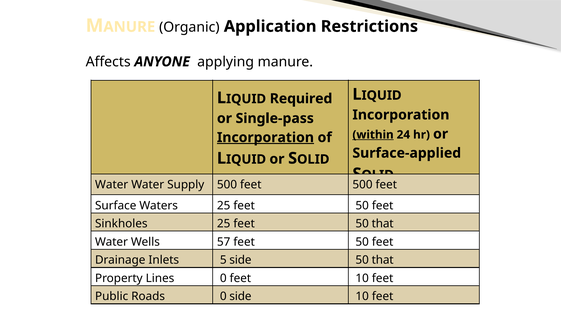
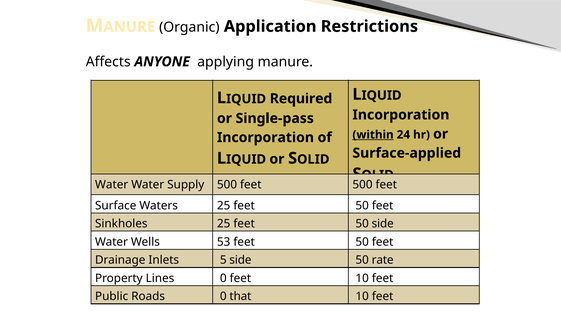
Incorporation underline: present -> none (265, 138)
feet 50 that: that -> side (383, 224)
57: 57 -> 53 (224, 242)
that: that -> rate (383, 261)
0 side: side -> that (240, 297)
